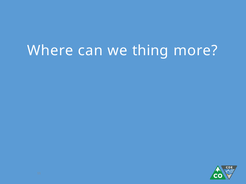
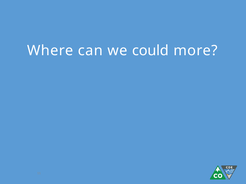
thing: thing -> could (150, 51)
